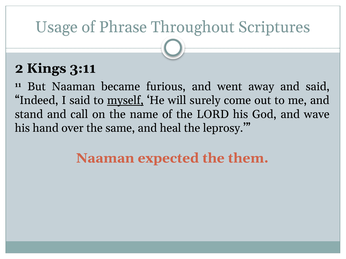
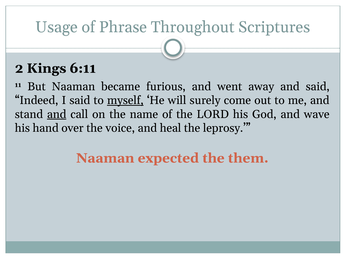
3:11: 3:11 -> 6:11 (83, 68)
and underline: none -> present (57, 114)
same: same -> voice (120, 128)
